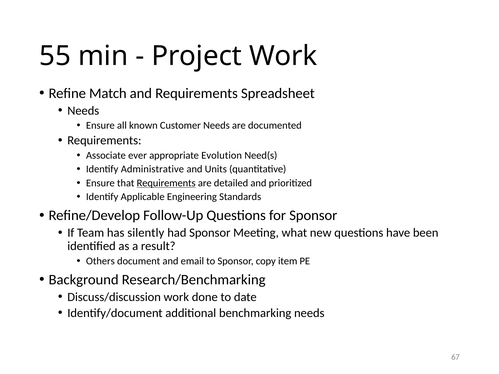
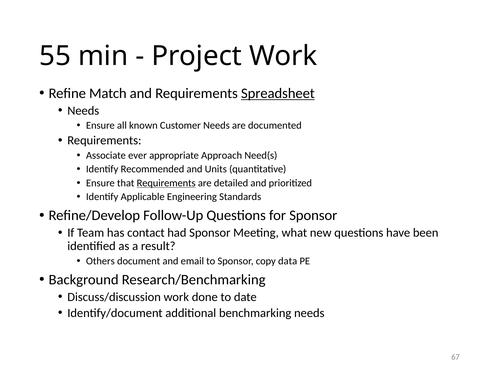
Spreadsheet underline: none -> present (278, 93)
Evolution: Evolution -> Approach (222, 155)
Administrative: Administrative -> Recommended (152, 169)
silently: silently -> contact (146, 233)
item: item -> data (288, 261)
